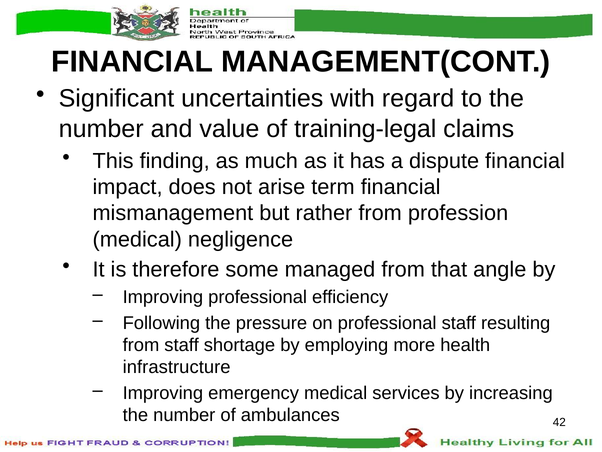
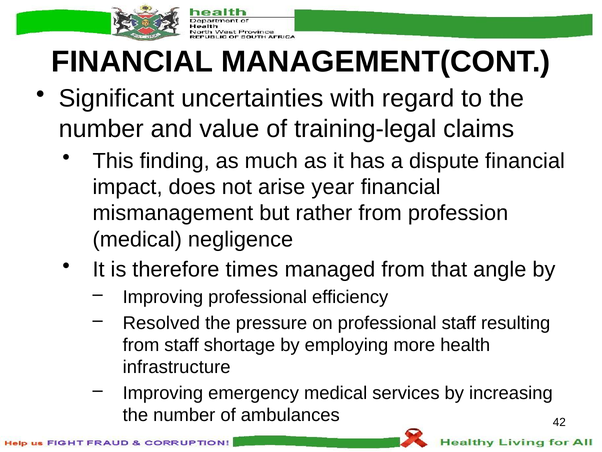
term: term -> year (333, 187)
some: some -> times (252, 270)
Following: Following -> Resolved (161, 323)
